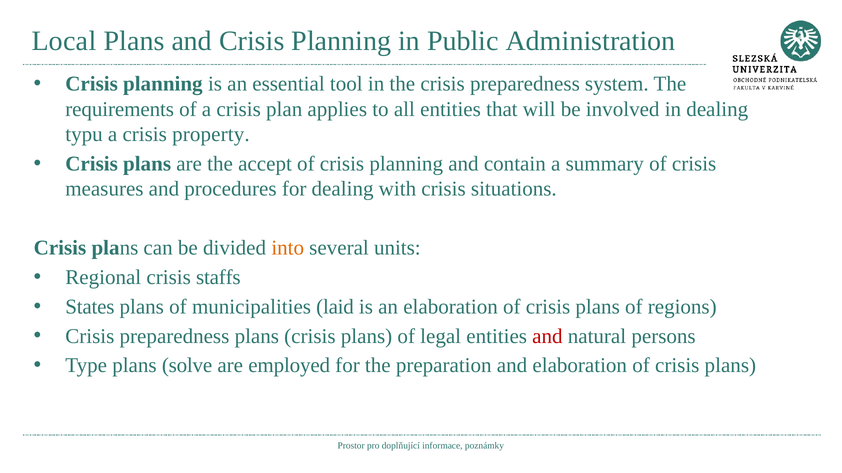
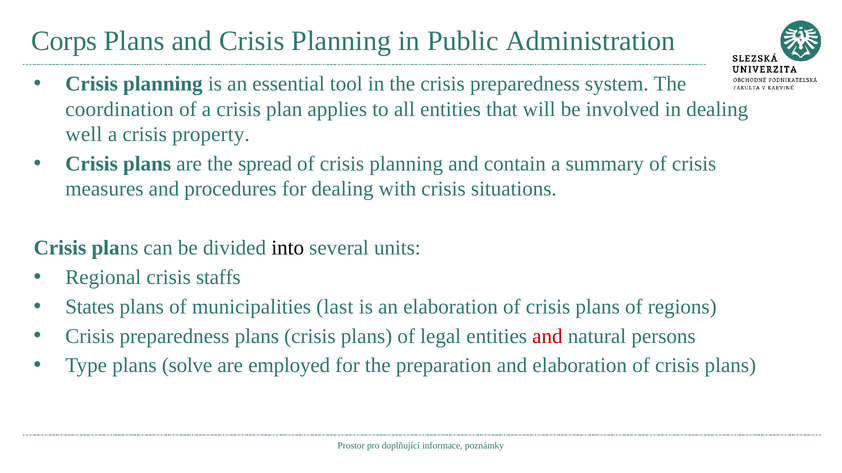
Local: Local -> Corps (64, 41)
requirements: requirements -> coordination (120, 109)
typu: typu -> well (84, 135)
accept: accept -> spread (265, 164)
into colour: orange -> black (288, 248)
laid: laid -> last (335, 307)
